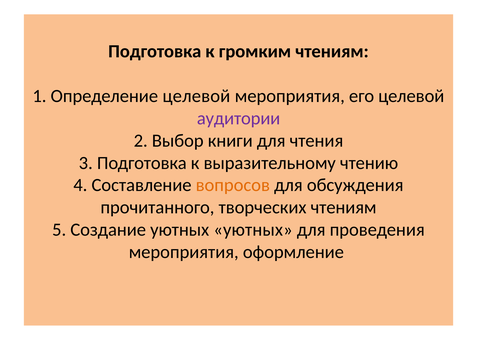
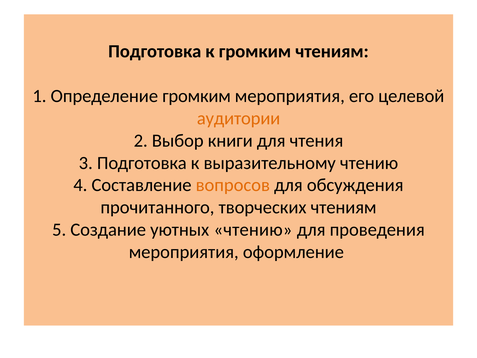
Определение целевой: целевой -> громким (197, 96)
аудитории colour: purple -> orange (239, 118)
уютных уютных: уютных -> чтению (253, 230)
